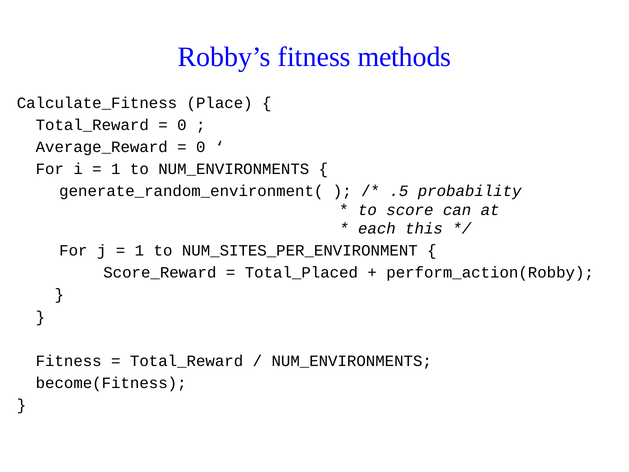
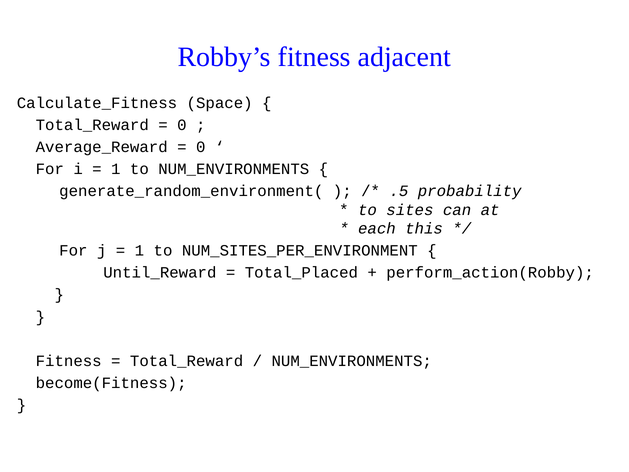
methods: methods -> adjacent (404, 57)
Place: Place -> Space (220, 103)
score: score -> sites (410, 210)
Score_Reward: Score_Reward -> Until_Reward (160, 273)
